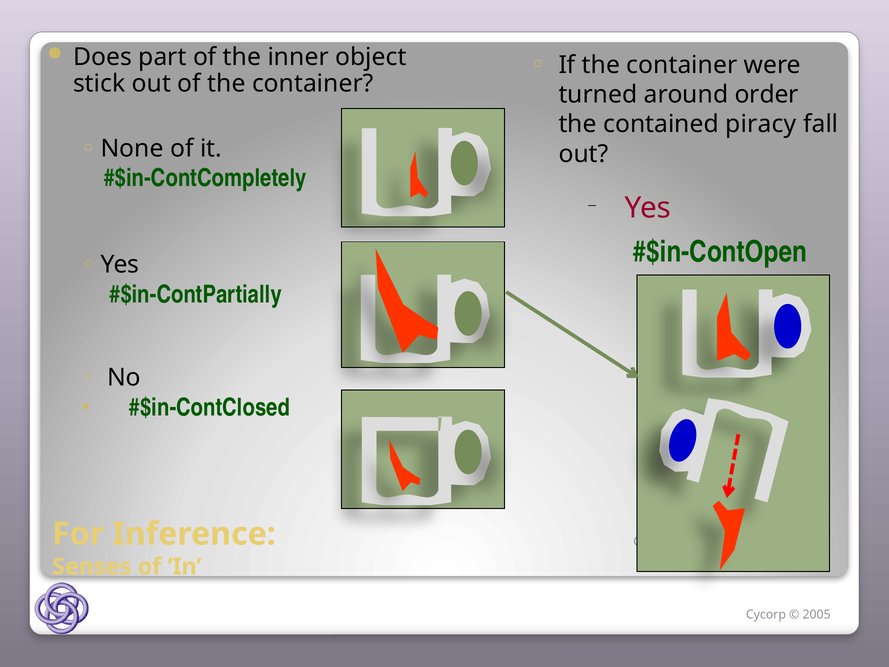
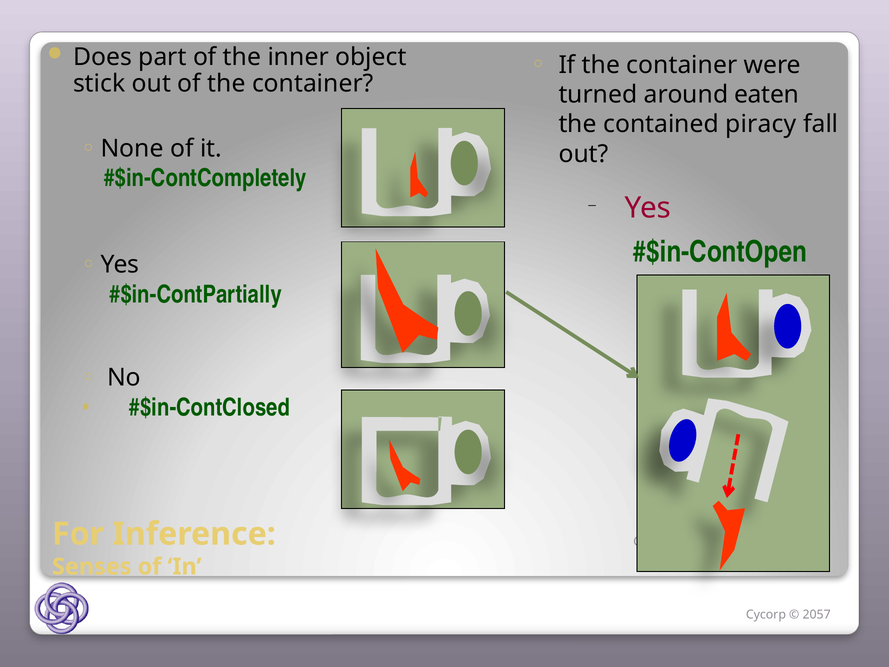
order: order -> eaten (767, 95)
2005: 2005 -> 2057 (817, 615)
